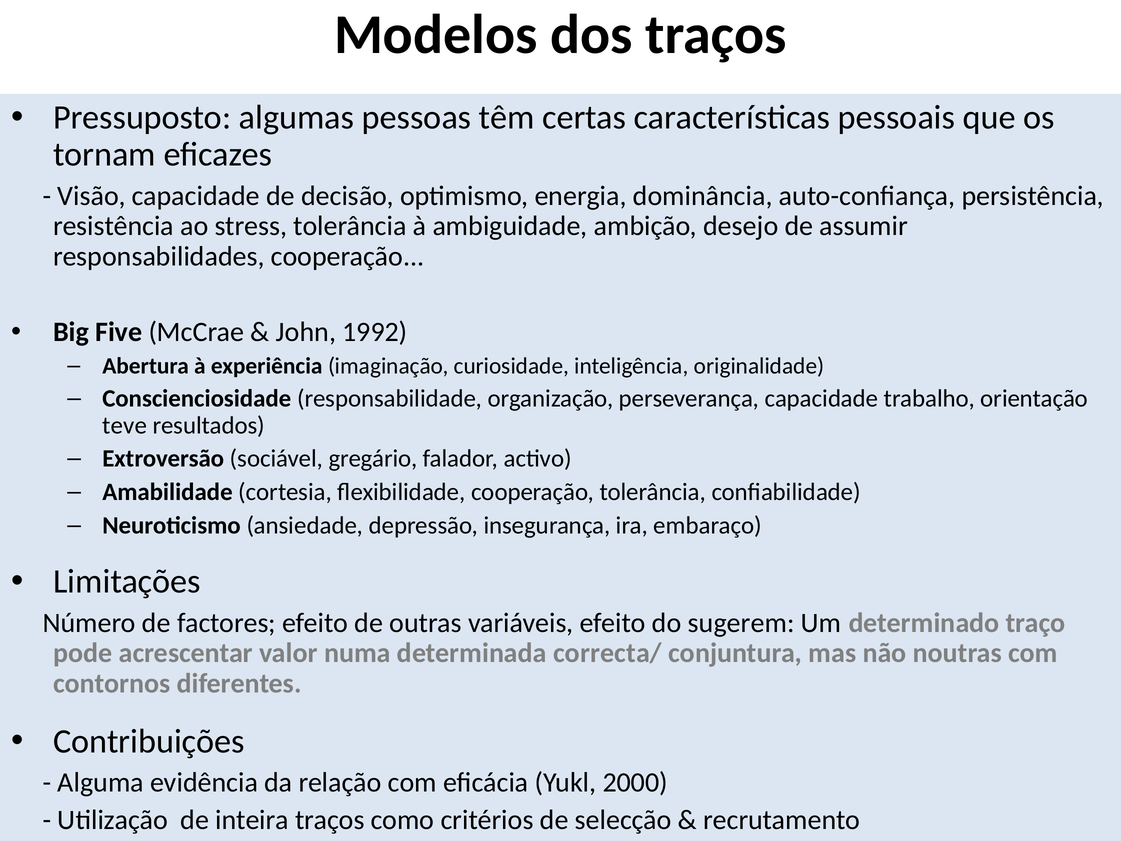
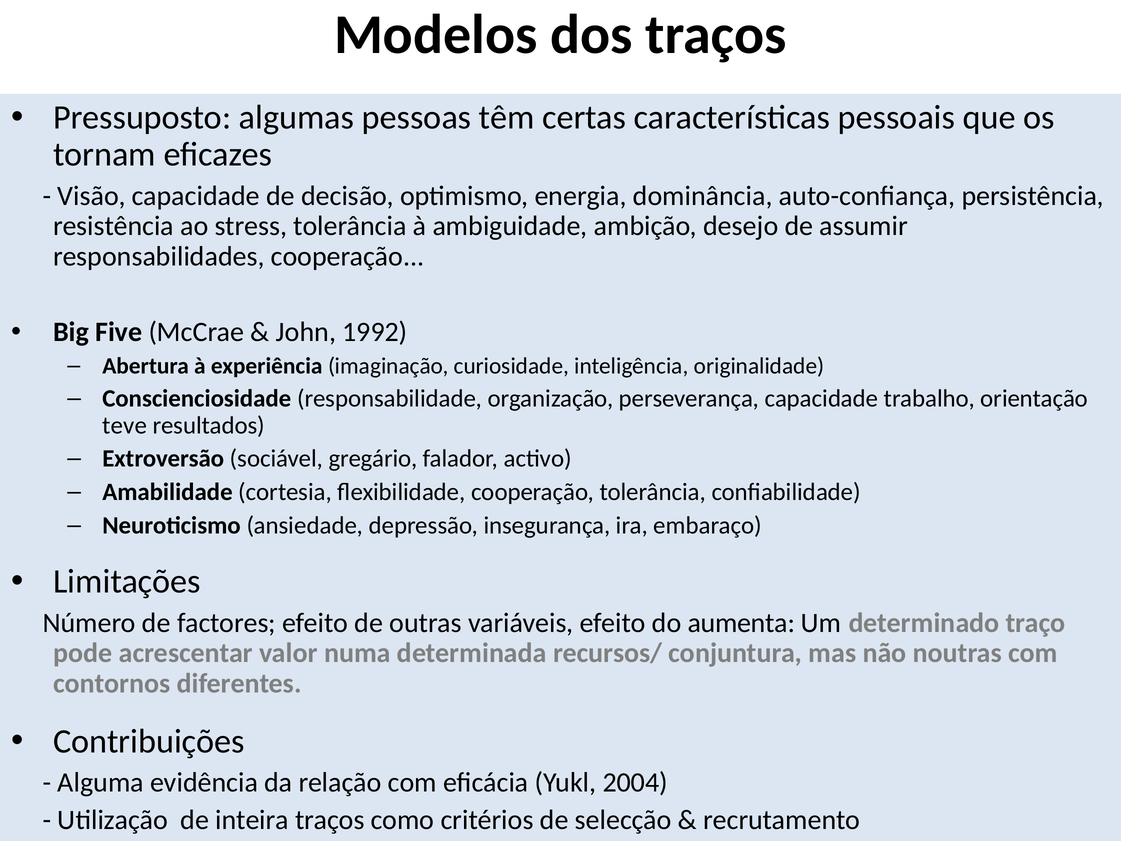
sugerem: sugerem -> aumenta (741, 623)
correcta/: correcta/ -> recursos/ (608, 653)
2000: 2000 -> 2004 (635, 782)
